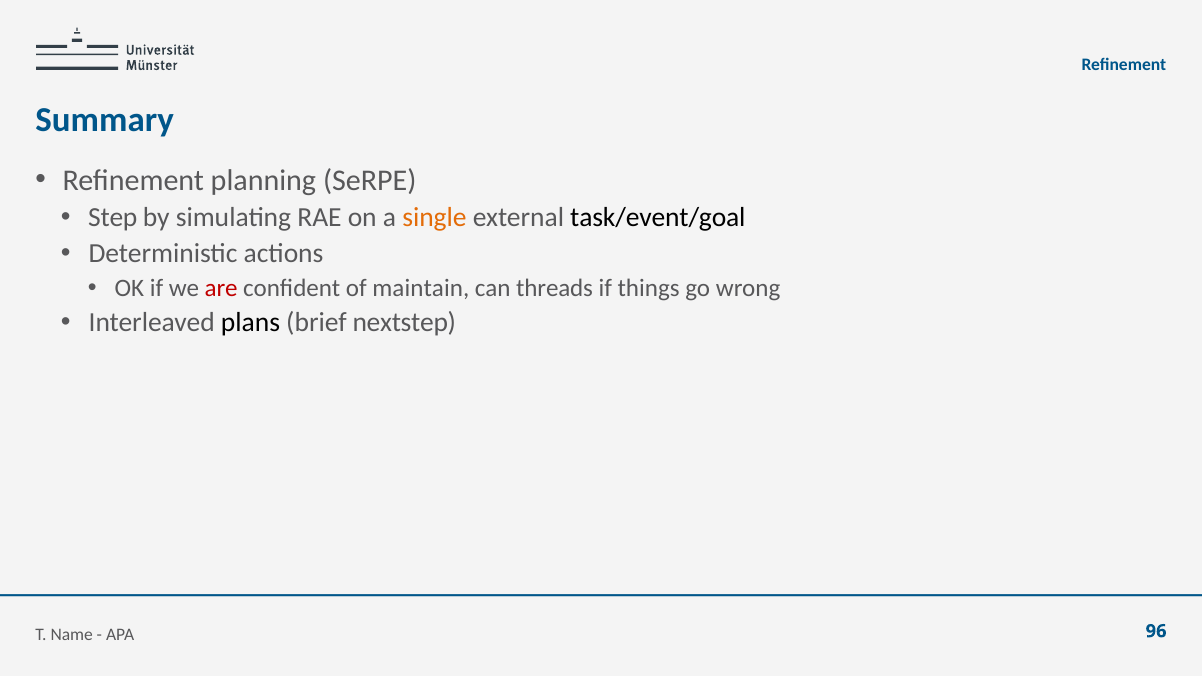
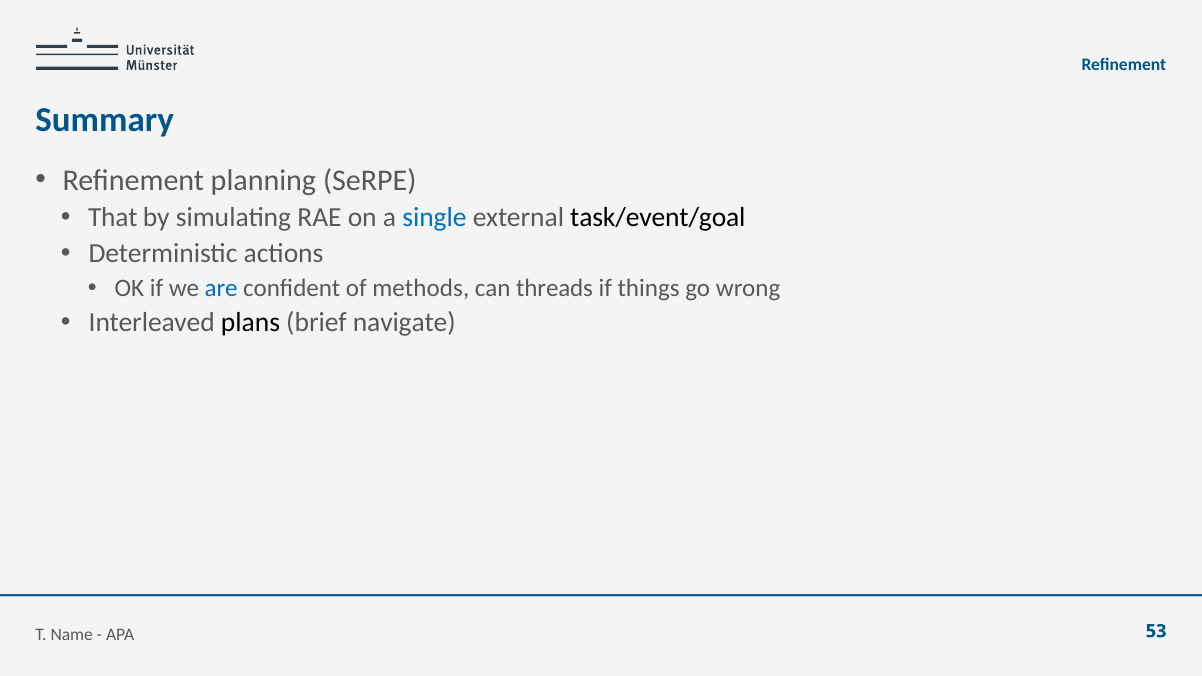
Step: Step -> That (113, 218)
single colour: orange -> blue (434, 218)
are colour: red -> blue (221, 288)
maintain: maintain -> methods (421, 288)
nextstep: nextstep -> navigate (404, 323)
96: 96 -> 53 (1156, 631)
